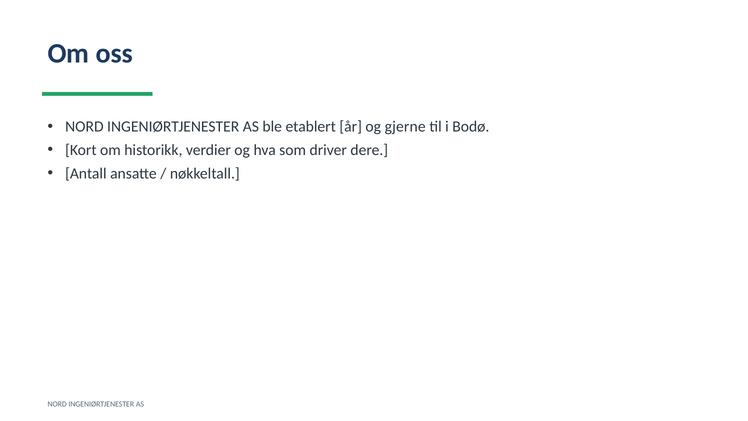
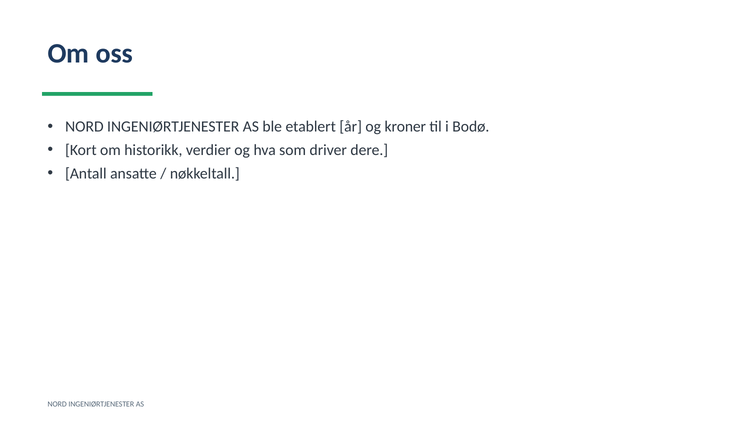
gjerne: gjerne -> kroner (405, 127)
